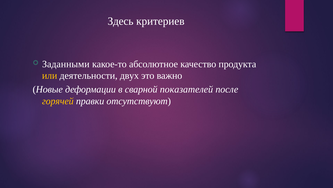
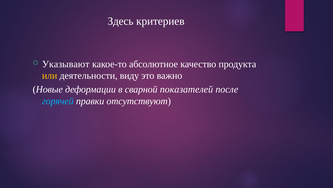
Заданными: Заданными -> Указывают (66, 64)
двух: двух -> виду (129, 75)
горячей colour: yellow -> light blue (58, 101)
